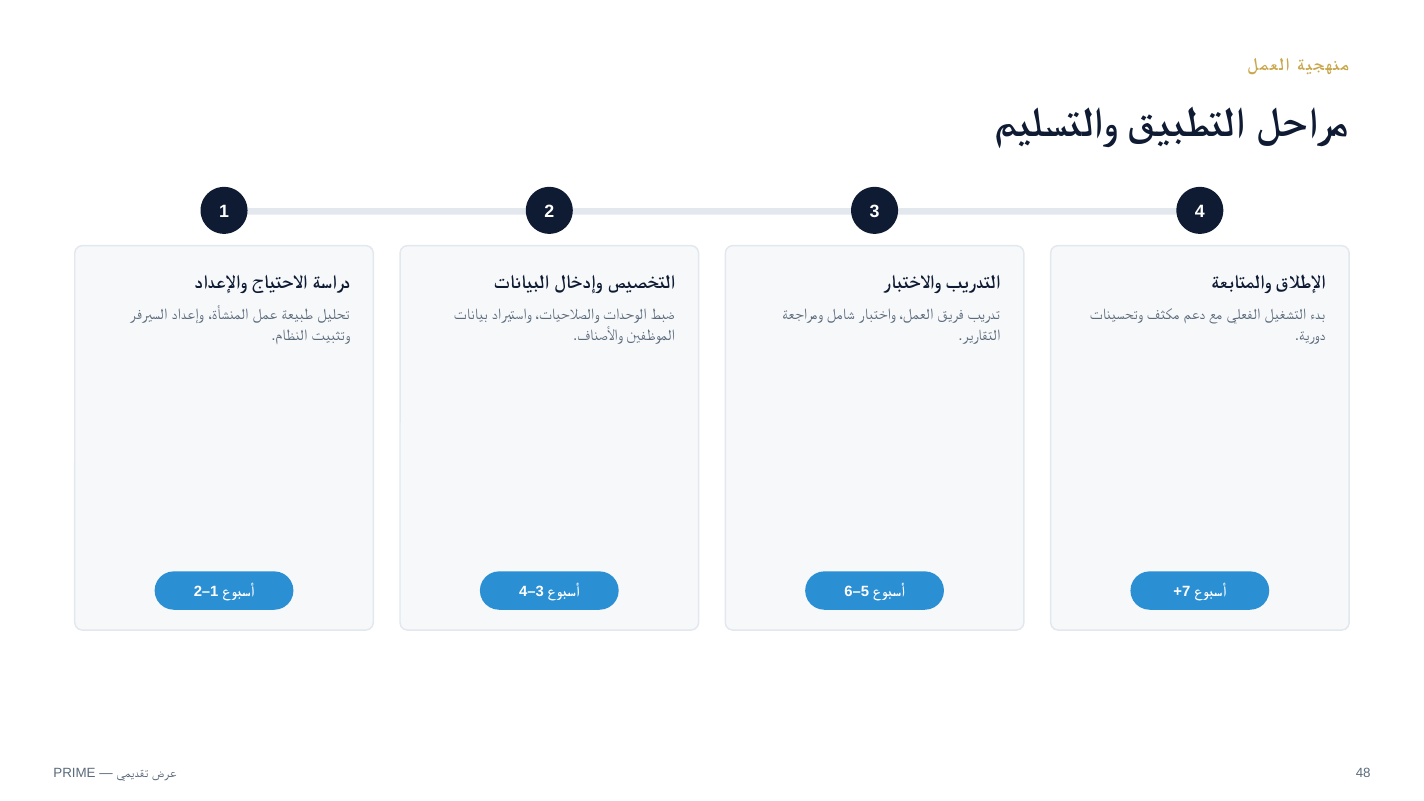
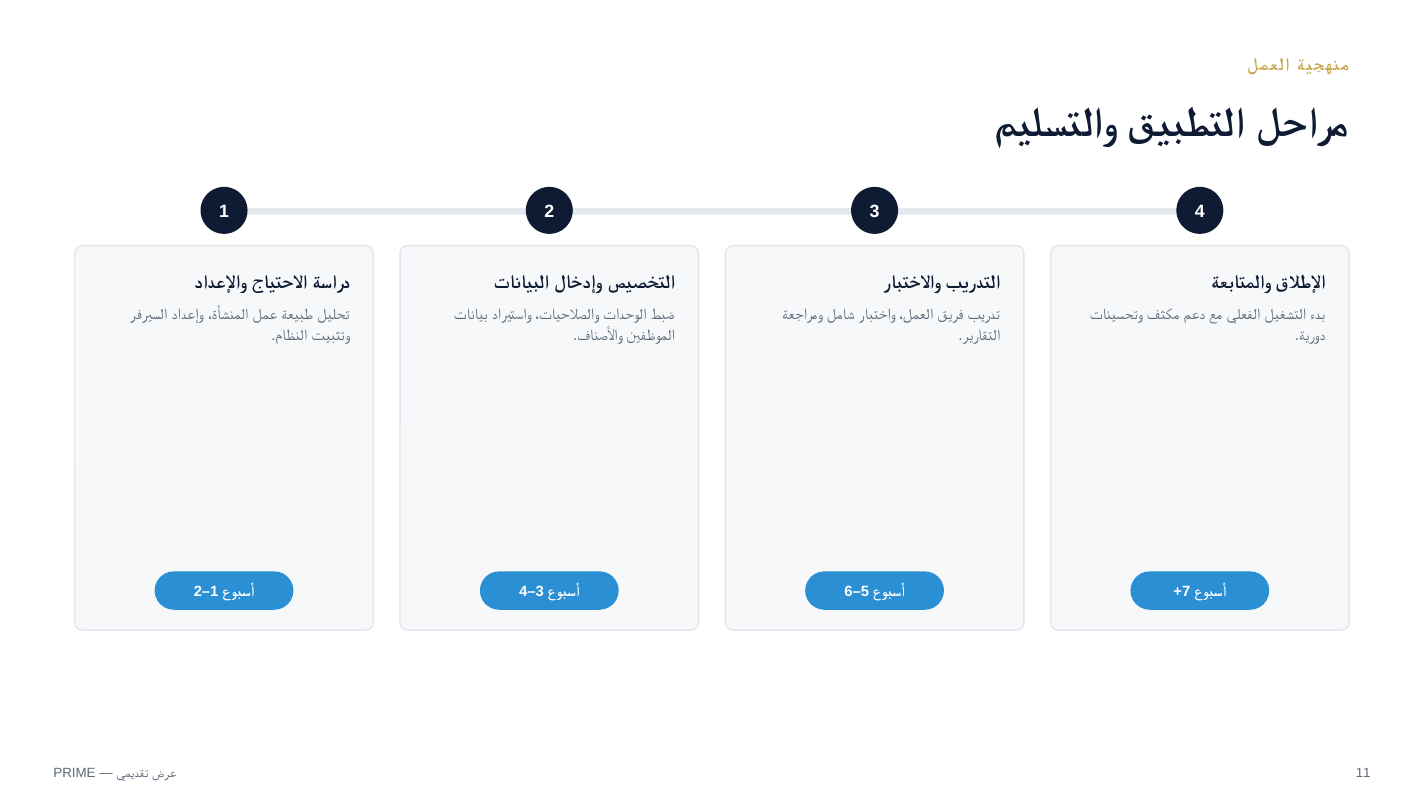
48: 48 -> 11 (1363, 773)
